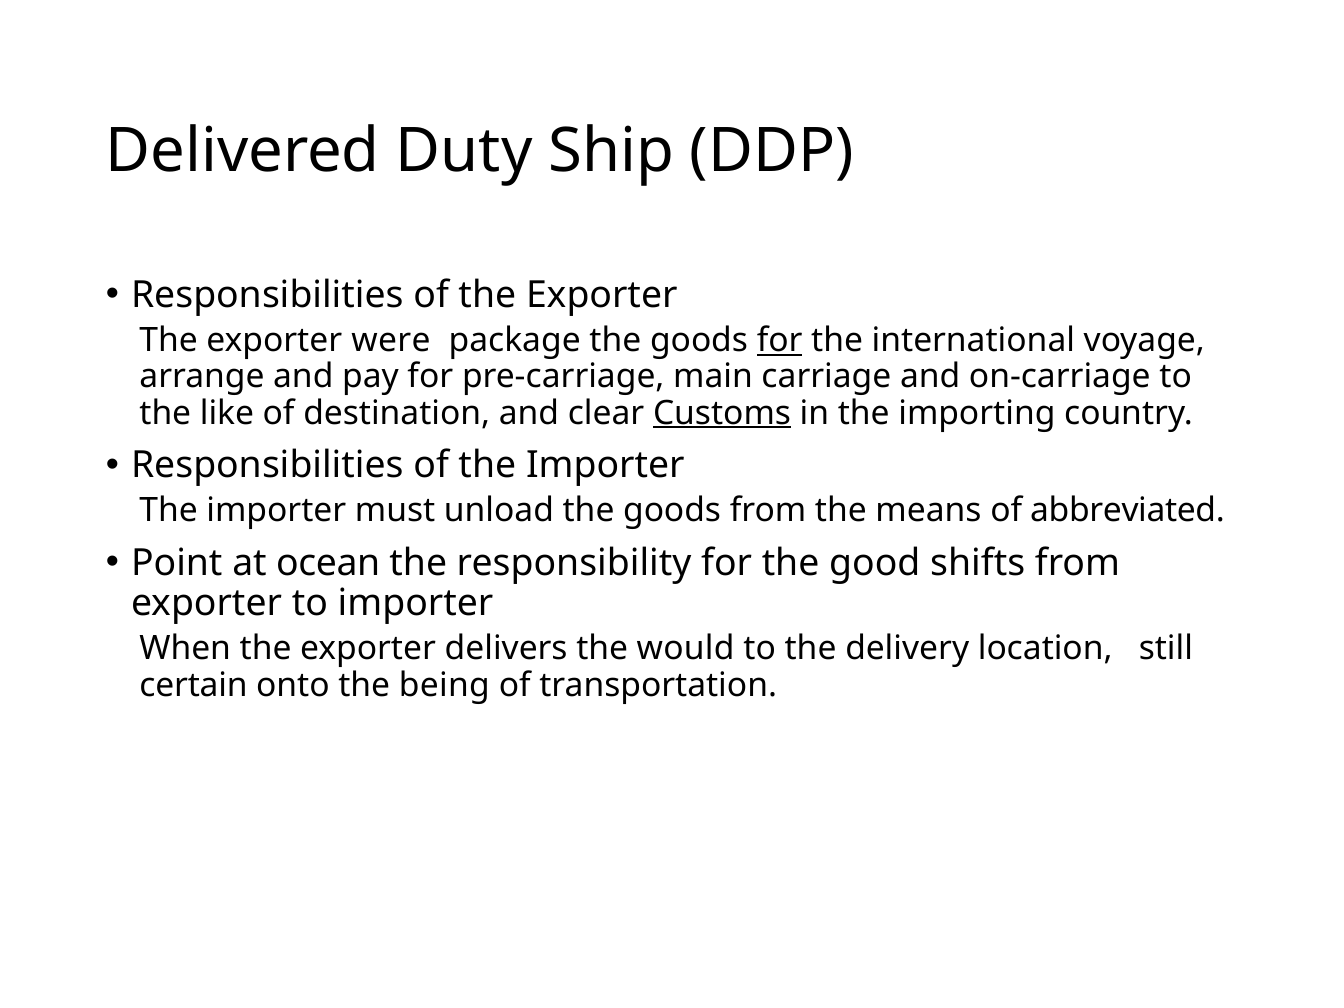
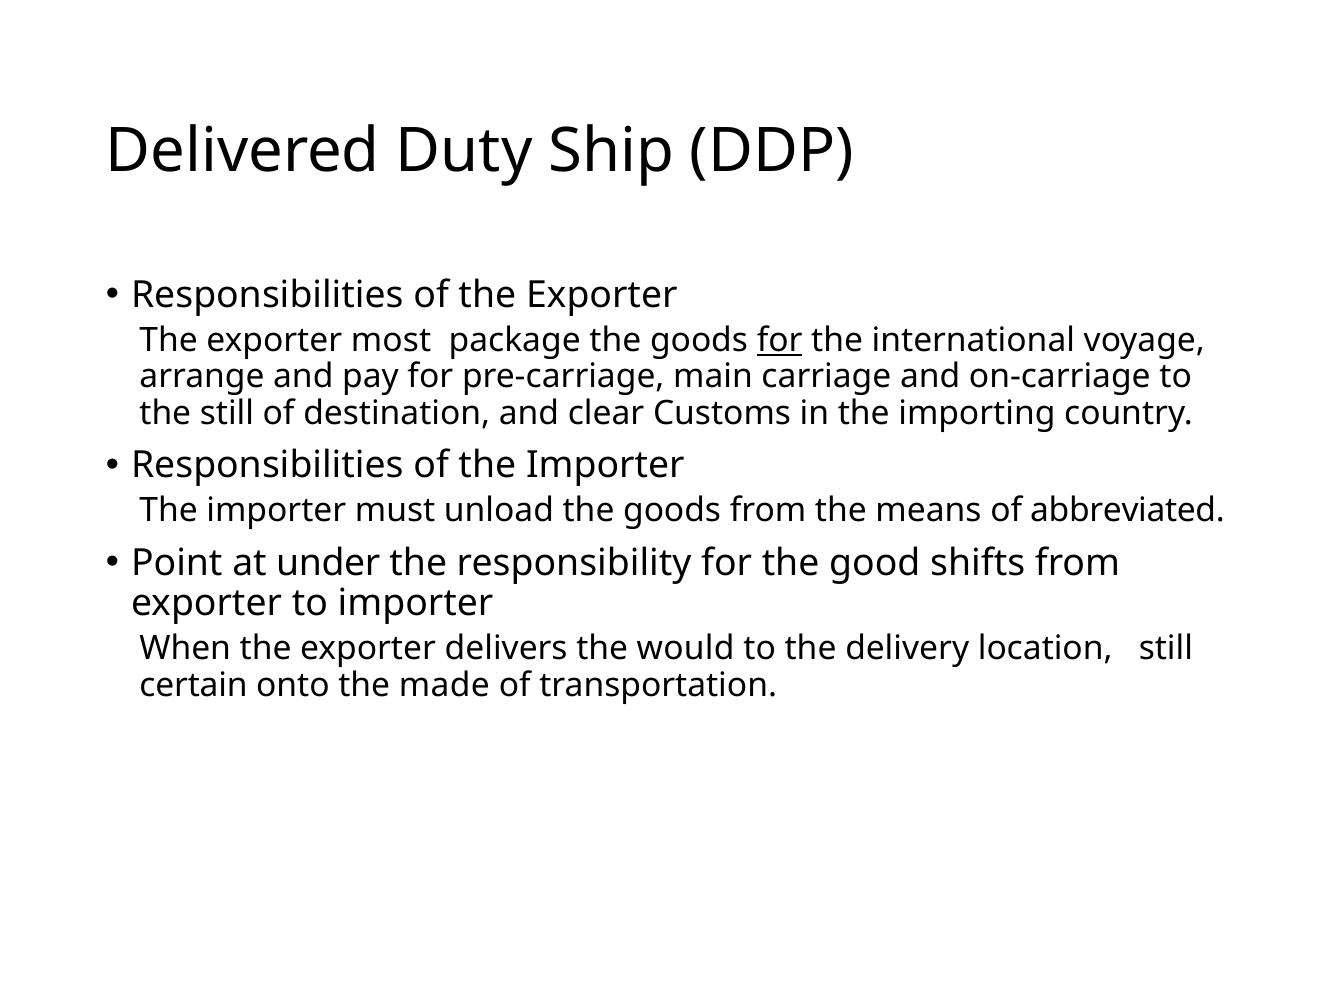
were: were -> most (391, 340)
the like: like -> still (227, 413)
Customs underline: present -> none (722, 413)
ocean: ocean -> under (328, 563)
being: being -> made (444, 685)
